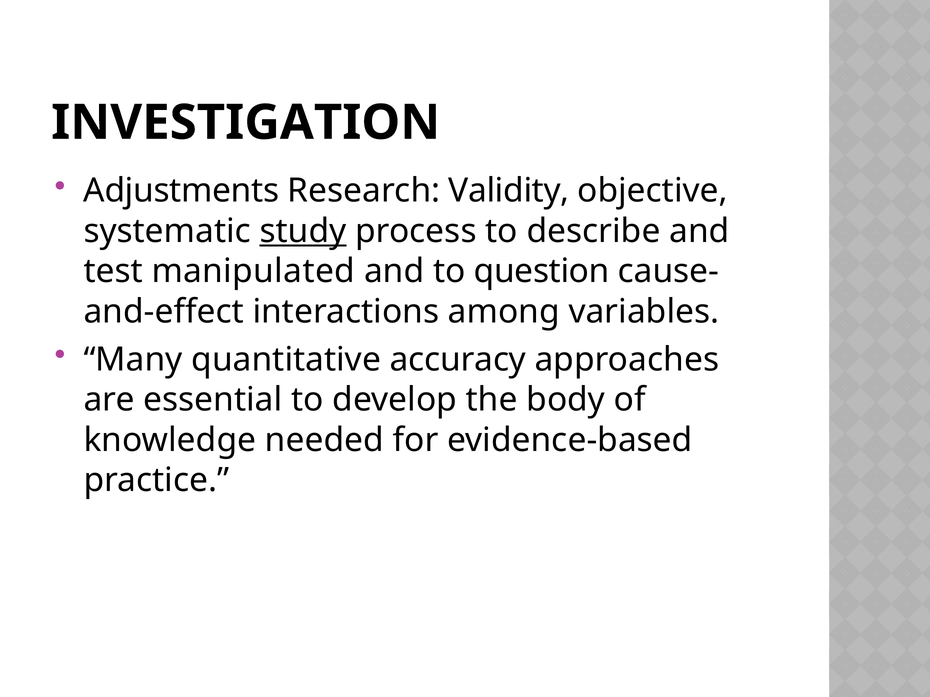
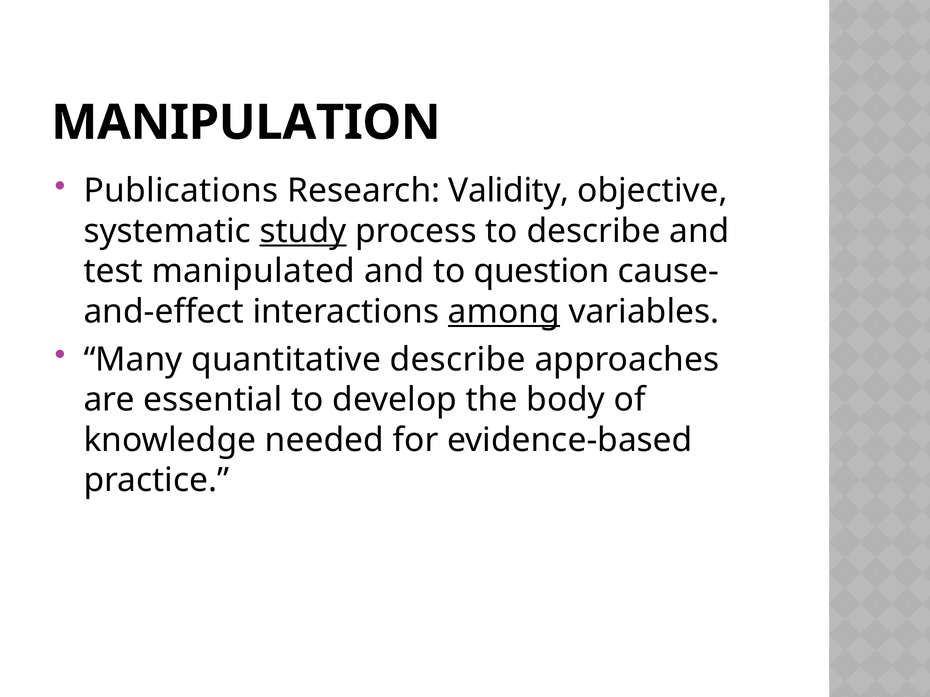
INVESTIGATION: INVESTIGATION -> MANIPULATION (246, 123)
Adjustments: Adjustments -> Publications (181, 191)
among underline: none -> present (504, 312)
quantitative accuracy: accuracy -> describe (458, 360)
